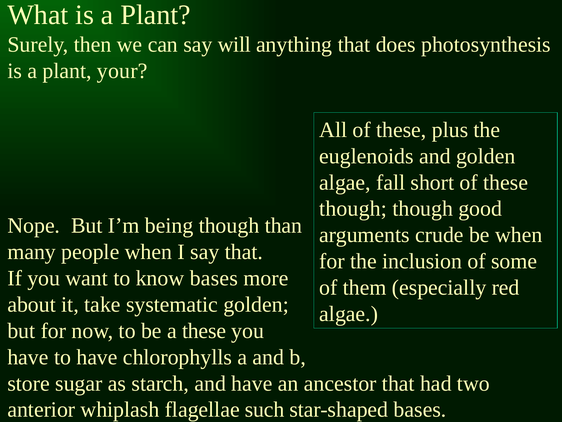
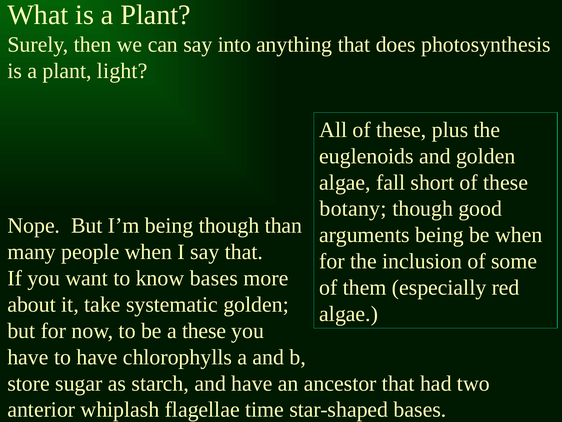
will: will -> into (234, 44)
your: your -> light (122, 71)
though: though -> botany (353, 209)
arguments crude: crude -> being (439, 235)
such: such -> time (265, 409)
